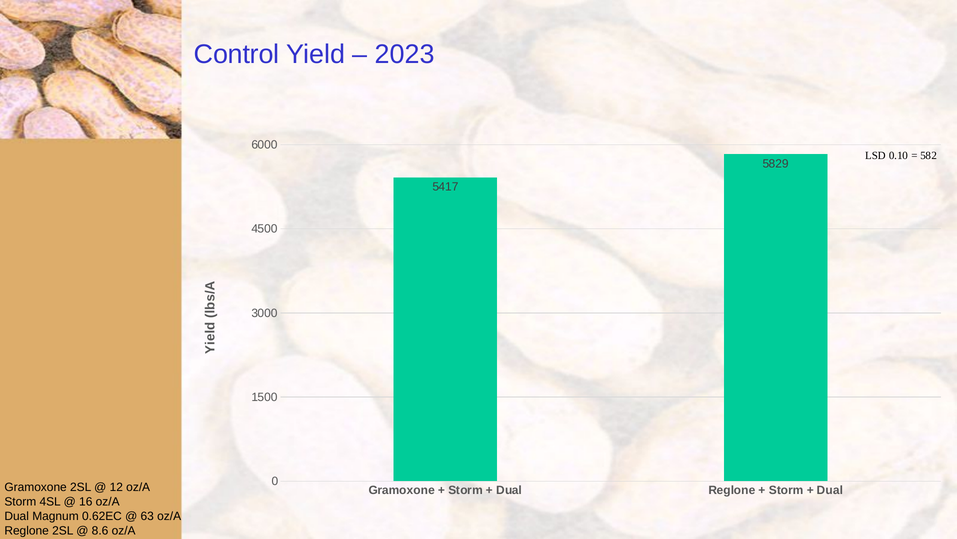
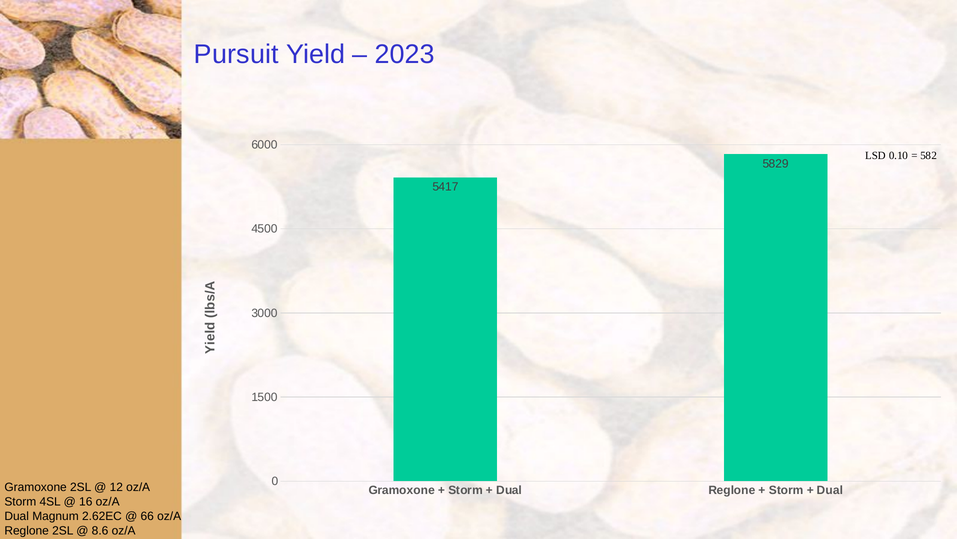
Control: Control -> Pursuit (236, 54)
0.62EC: 0.62EC -> 2.62EC (102, 516)
63: 63 -> 66 (147, 516)
